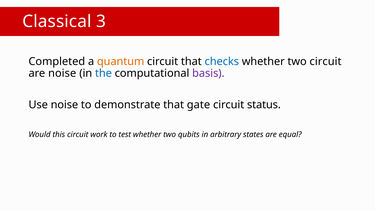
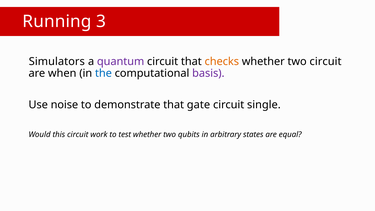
Classical: Classical -> Running (57, 21)
Completed: Completed -> Simulators (57, 61)
quantum colour: orange -> purple (121, 61)
checks colour: blue -> orange (222, 61)
are noise: noise -> when (62, 73)
status: status -> single (264, 105)
